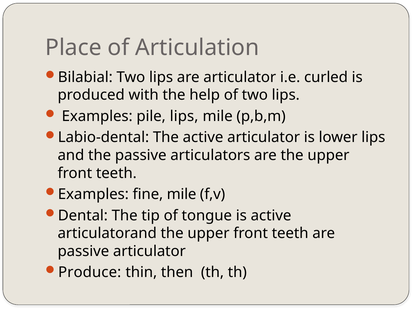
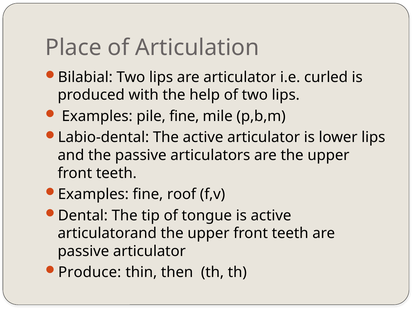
pile lips: lips -> fine (184, 116)
fine mile: mile -> roof (182, 194)
